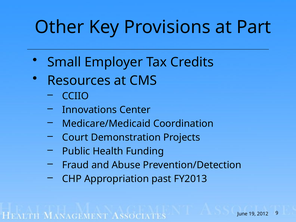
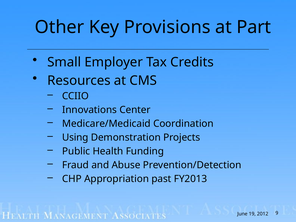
Court: Court -> Using (75, 138)
